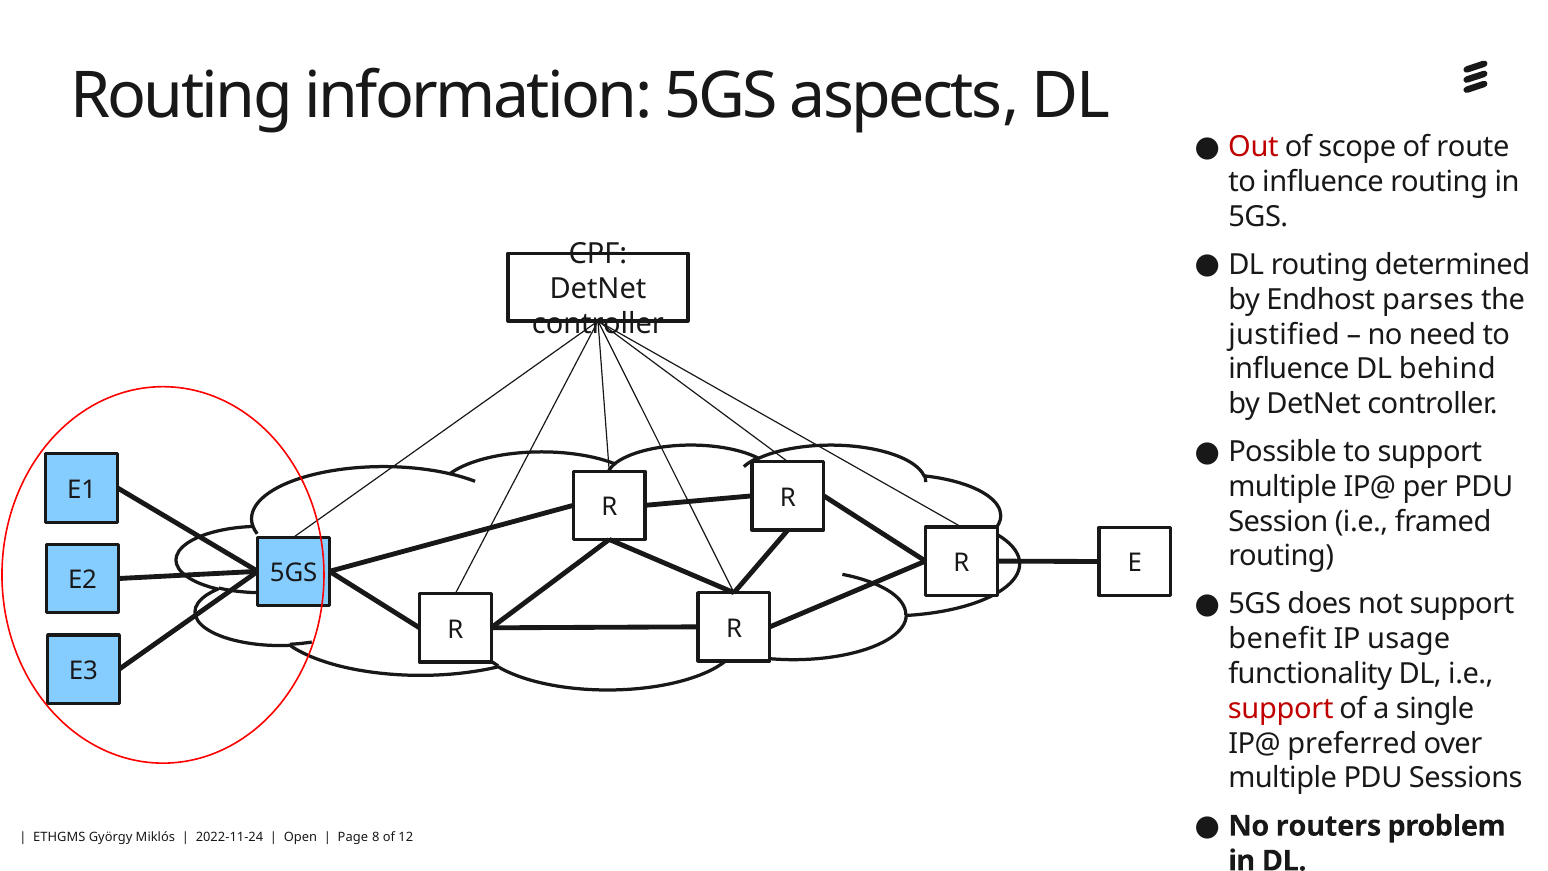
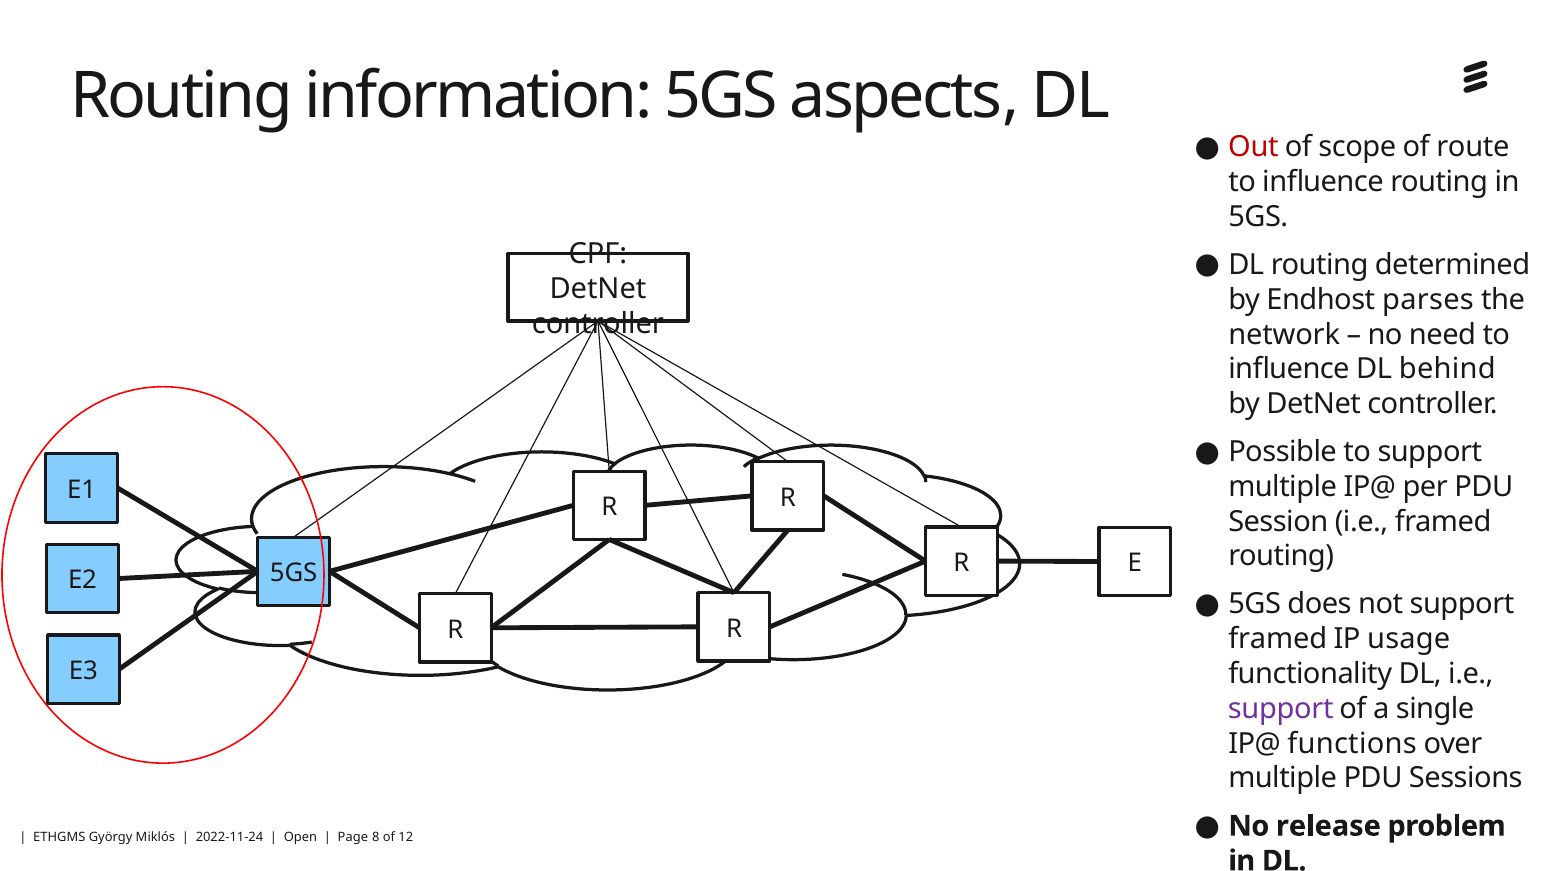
justified: justified -> network (1284, 334)
benefit: benefit -> framed (1278, 639)
support colour: red -> purple (1281, 708)
preferred: preferred -> functions (1352, 743)
routers: routers -> release (1328, 826)
